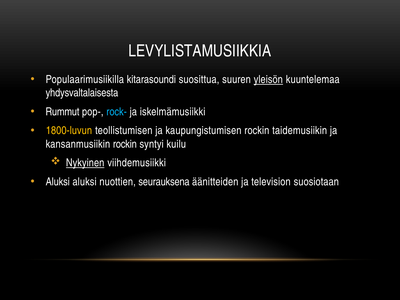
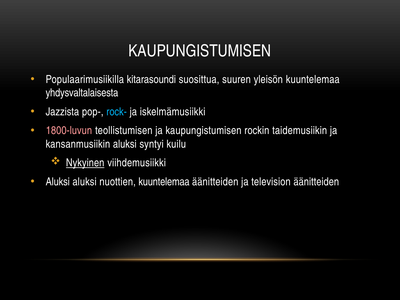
LEVYLISTAMUSIIKKIA: LEVYLISTAMUSIIKKIA -> KAUPUNGISTUMISEN (200, 51)
yleisön underline: present -> none (268, 79)
Rummut: Rummut -> Jazzista (62, 112)
1800-luvun colour: yellow -> pink (69, 131)
kansanmusiikin rockin: rockin -> aluksi (125, 144)
nuottien seurauksena: seurauksena -> kuuntelemaa (164, 182)
television suosiotaan: suosiotaan -> äänitteiden (316, 182)
